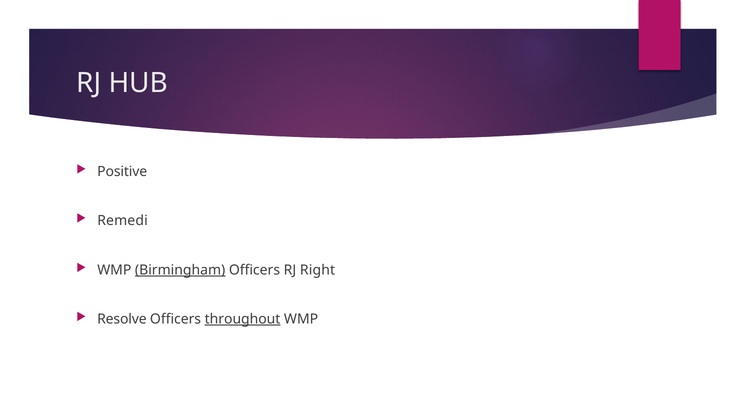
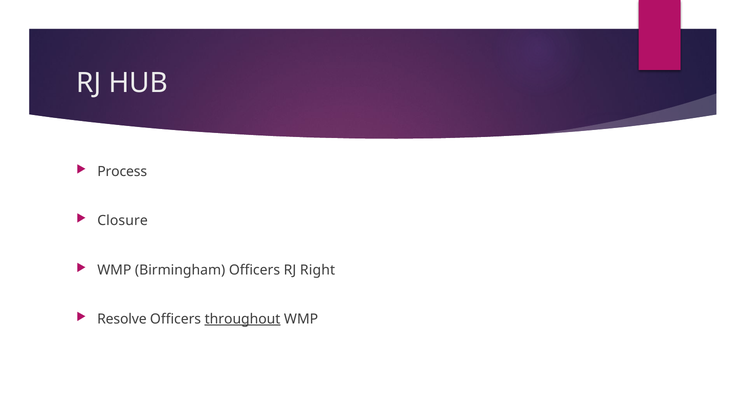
Positive: Positive -> Process (122, 171)
Remedi: Remedi -> Closure (123, 221)
Birmingham underline: present -> none (180, 270)
